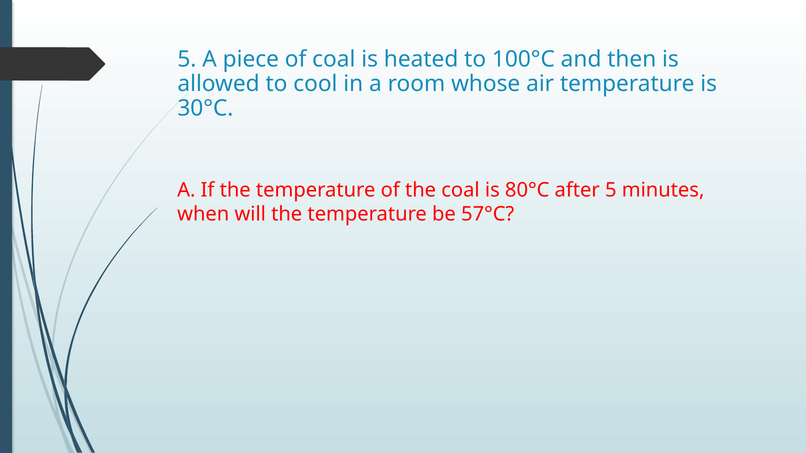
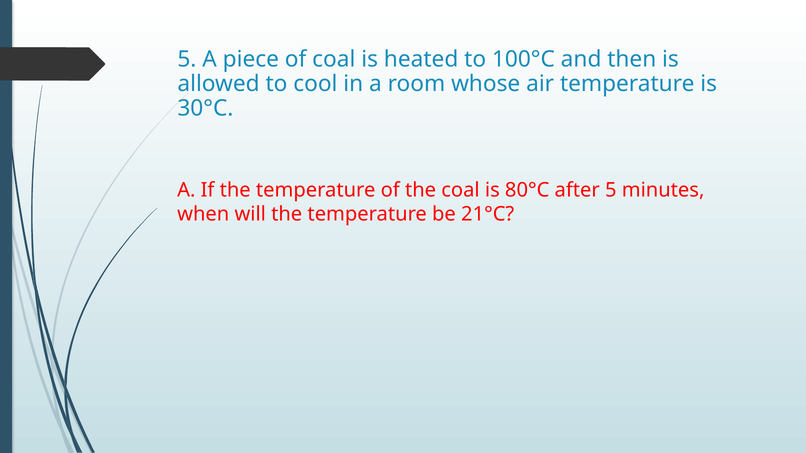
57°C: 57°C -> 21°C (488, 214)
